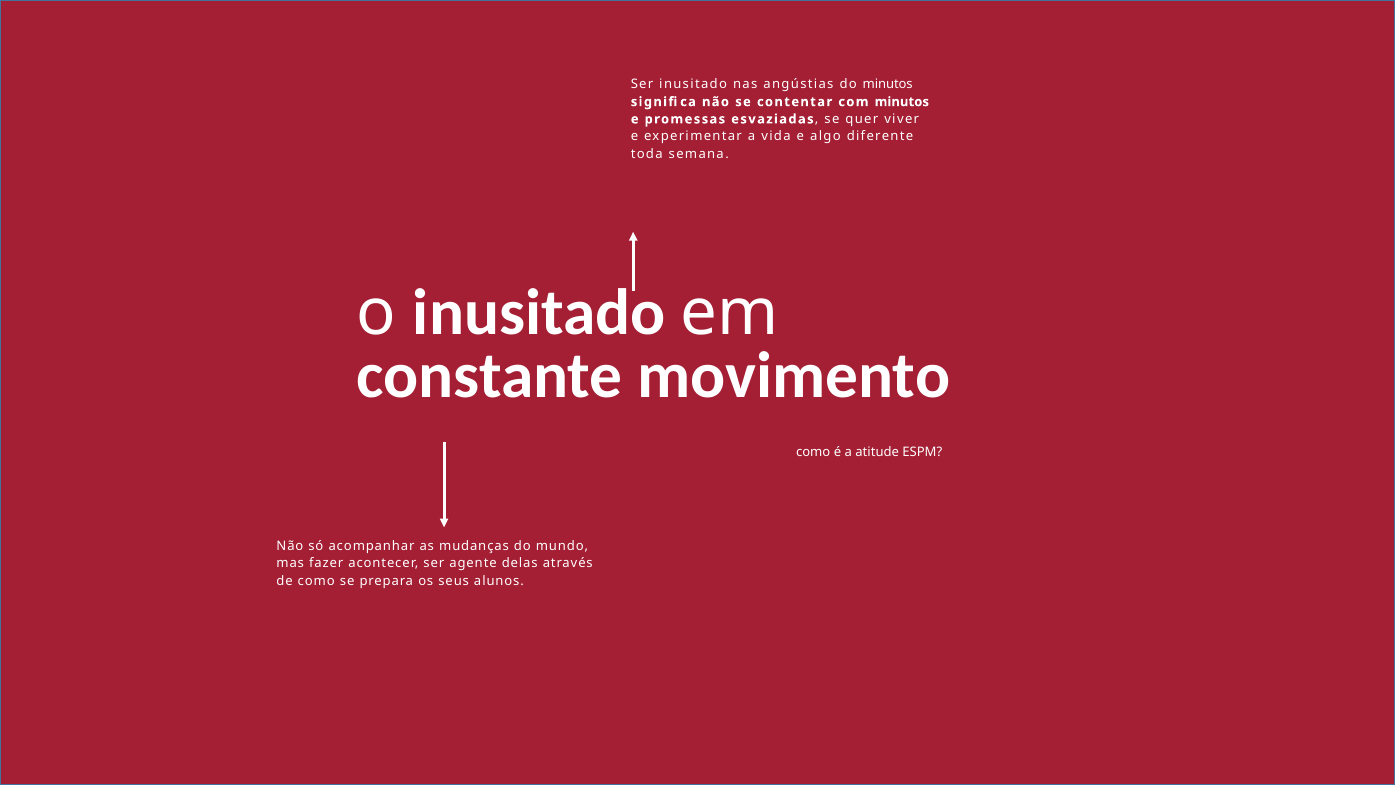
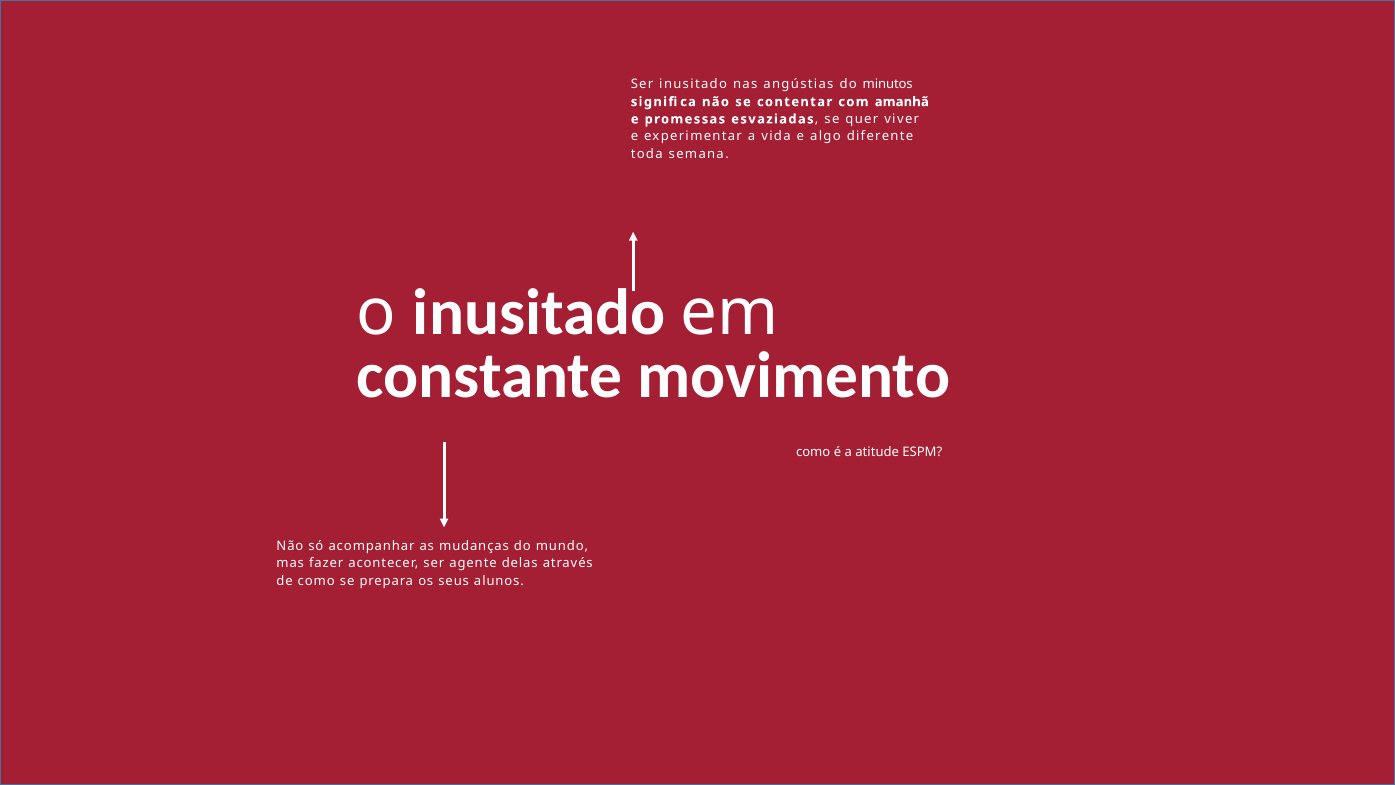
com minutos: minutos -> amanhã (902, 102)
